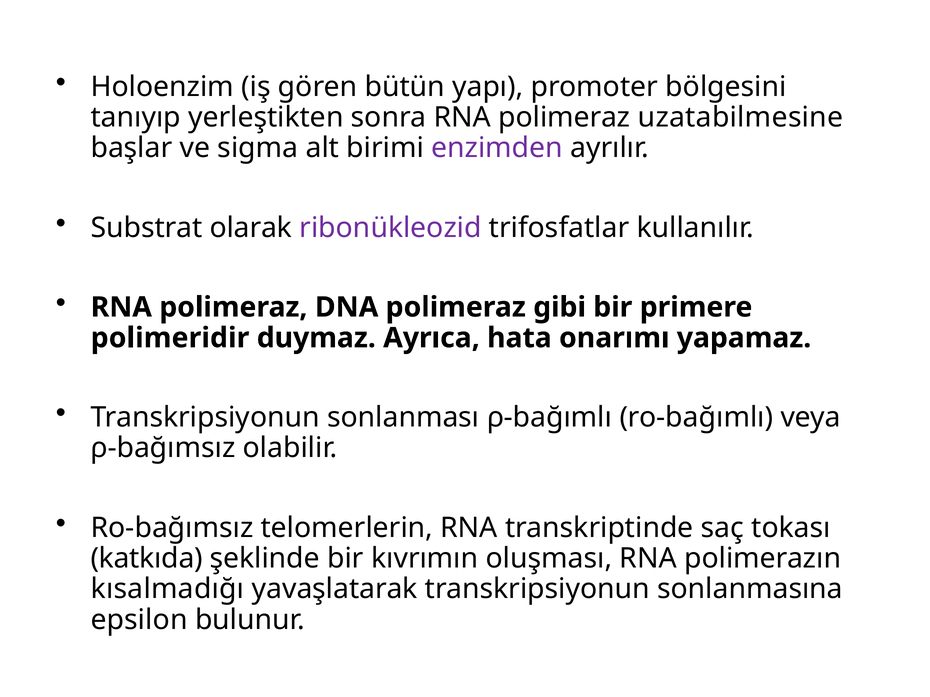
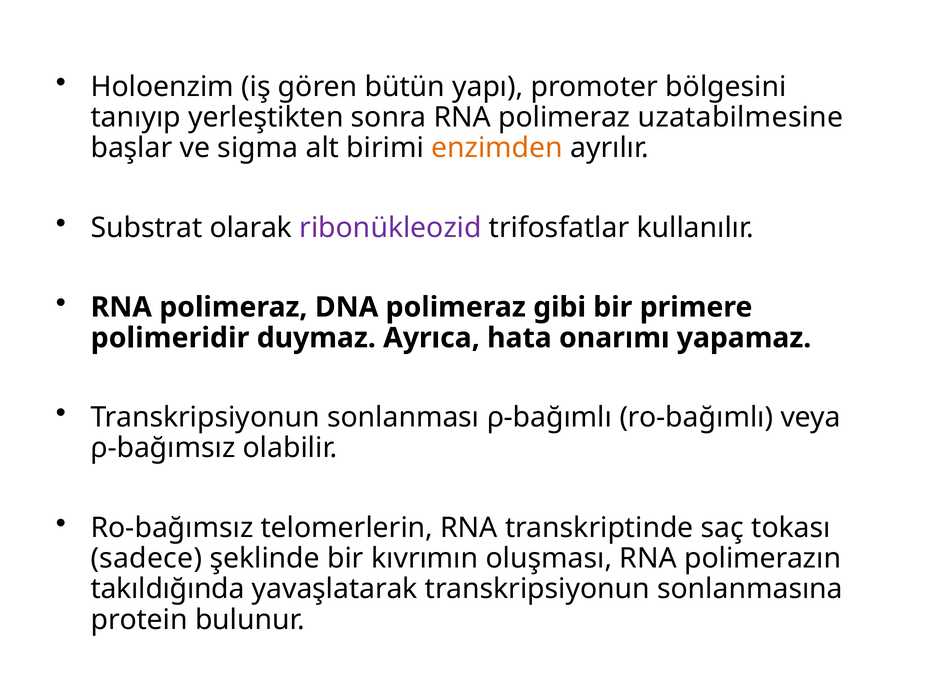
enzimden colour: purple -> orange (497, 148)
katkıda: katkıda -> sadece (146, 559)
kısalmadığı: kısalmadığı -> takıldığında (168, 589)
epsilon: epsilon -> protein (139, 620)
